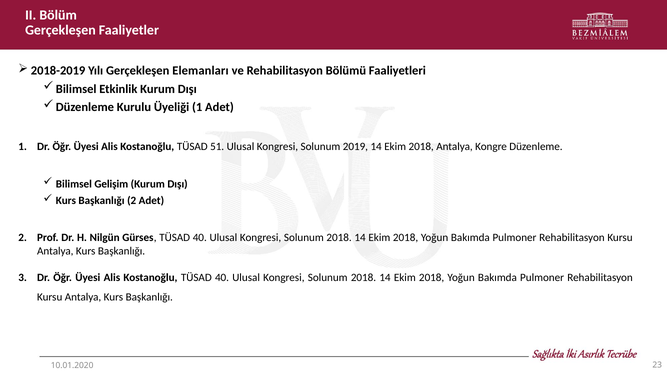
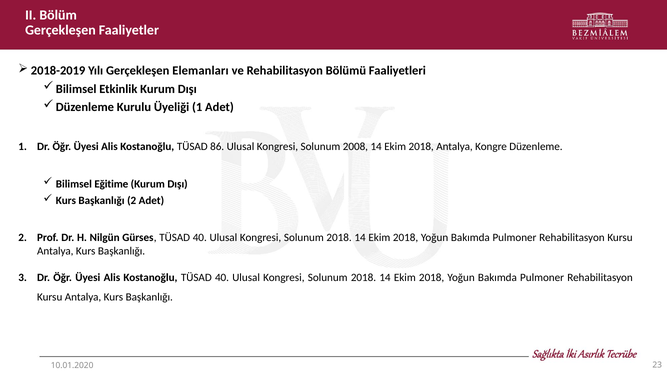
51: 51 -> 86 (217, 147)
2019: 2019 -> 2008 (355, 147)
Gelişim: Gelişim -> Eğitime (111, 184)
